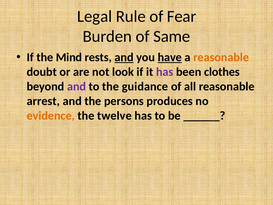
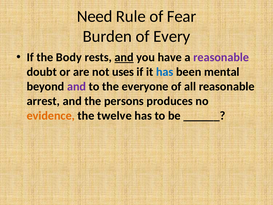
Legal: Legal -> Need (95, 16)
Same: Same -> Every (172, 36)
Mind: Mind -> Body (69, 57)
have underline: present -> none (170, 57)
reasonable colour: orange -> purple (221, 57)
look: look -> uses (123, 72)
has colour: purple -> blue (165, 72)
clothes: clothes -> mental (222, 72)
guidance: guidance -> everyone (145, 86)
